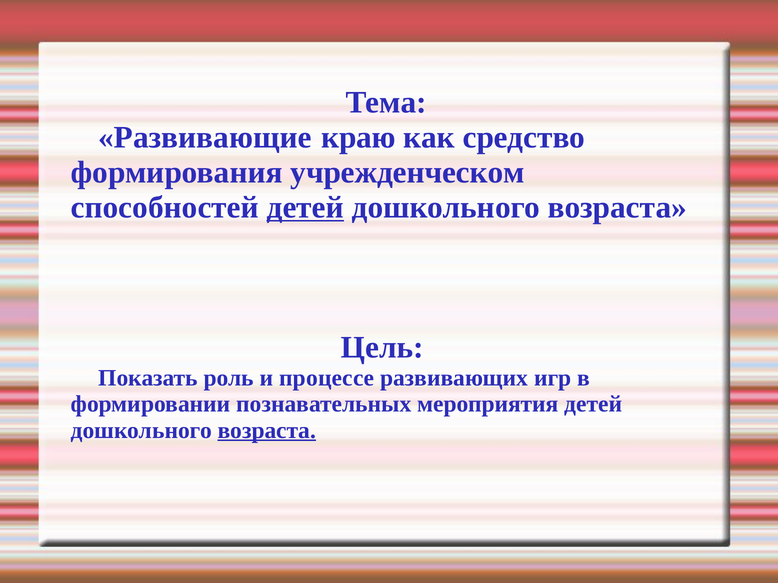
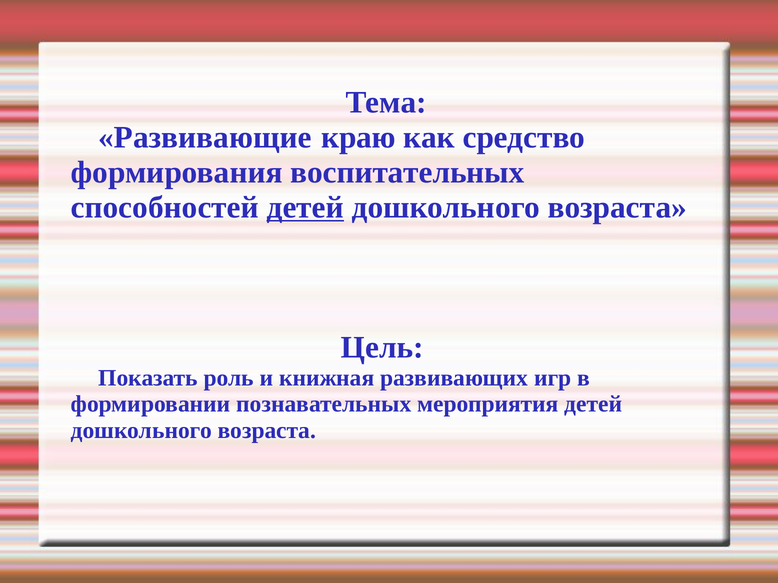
учрежденческом: учрежденческом -> воспитательных (407, 172)
процессе: процессе -> книжная (327, 378)
возраста underline: present -> none (267, 431)
